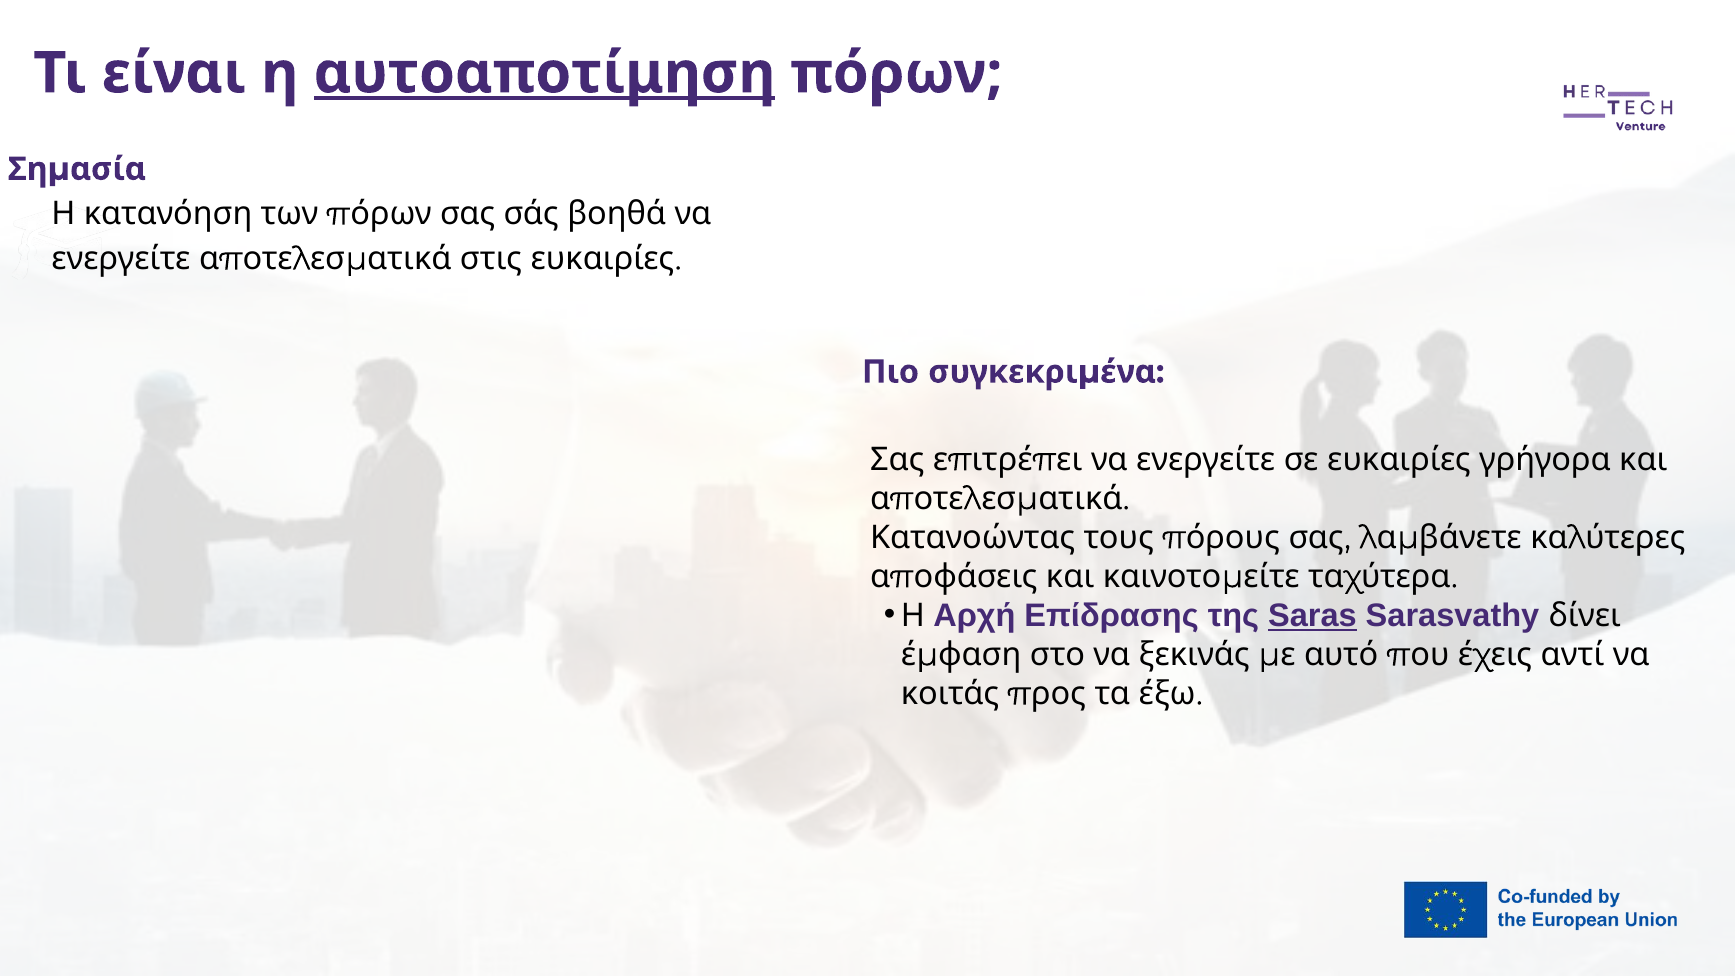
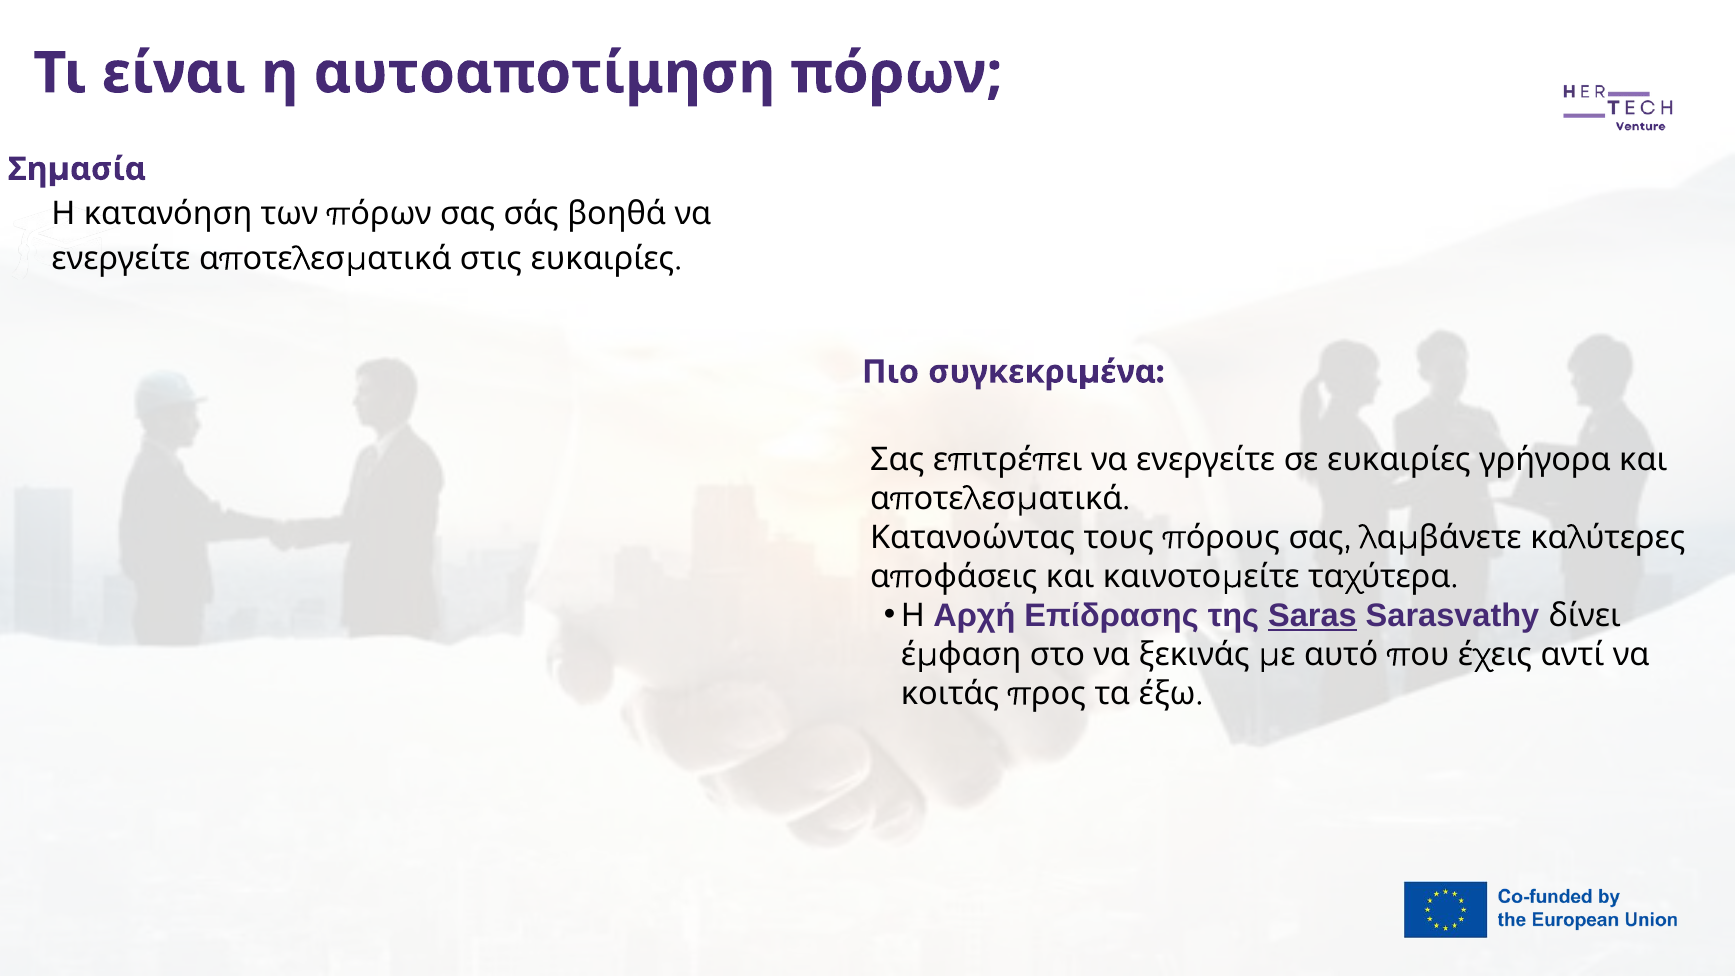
αυτοαποτίμηση underline: present -> none (545, 73)
